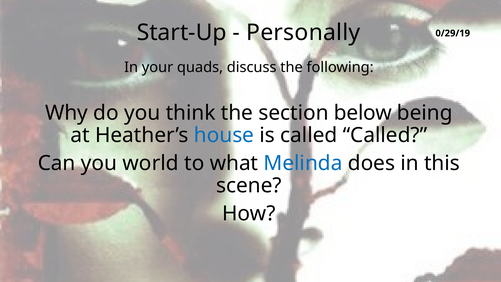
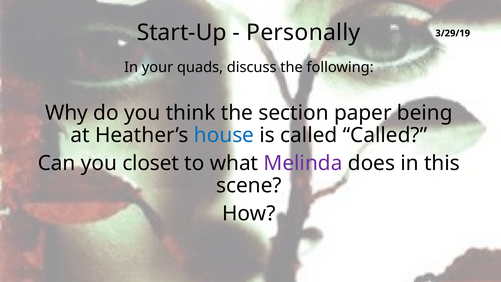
0/29/19: 0/29/19 -> 3/29/19 (453, 33)
below: below -> paper (363, 113)
world: world -> closet (151, 163)
Melinda colour: blue -> purple (303, 163)
